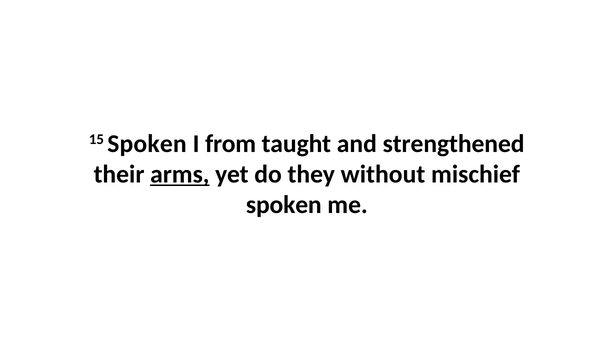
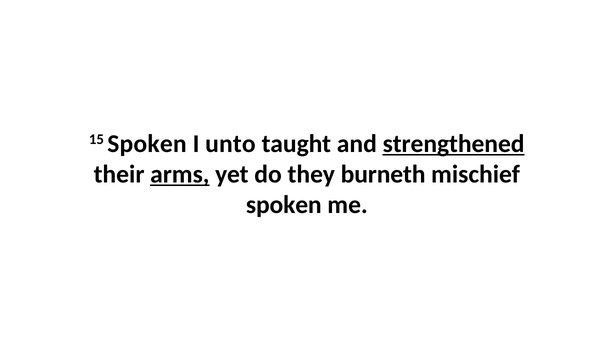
from: from -> unto (230, 144)
strengthened underline: none -> present (454, 144)
without: without -> burneth (383, 174)
